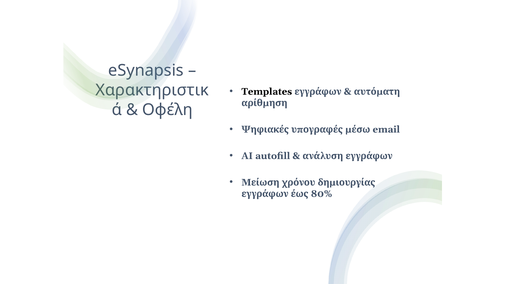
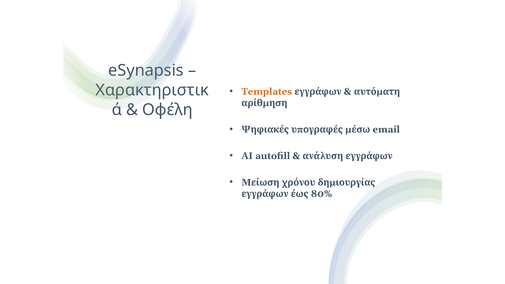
Templates colour: black -> orange (267, 92)
